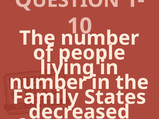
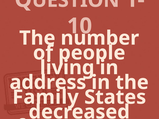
number: number -> address (48, 83)
